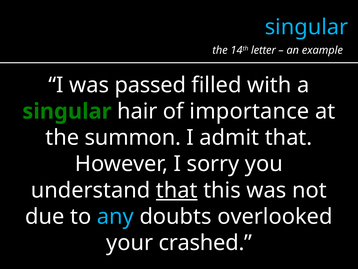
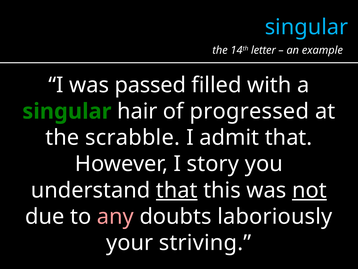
importance: importance -> progressed (249, 111)
summon: summon -> scrabble (133, 137)
sorry: sorry -> story (213, 164)
not underline: none -> present (309, 190)
any colour: light blue -> pink (115, 216)
overlooked: overlooked -> laboriously (275, 216)
crashed: crashed -> striving (205, 242)
